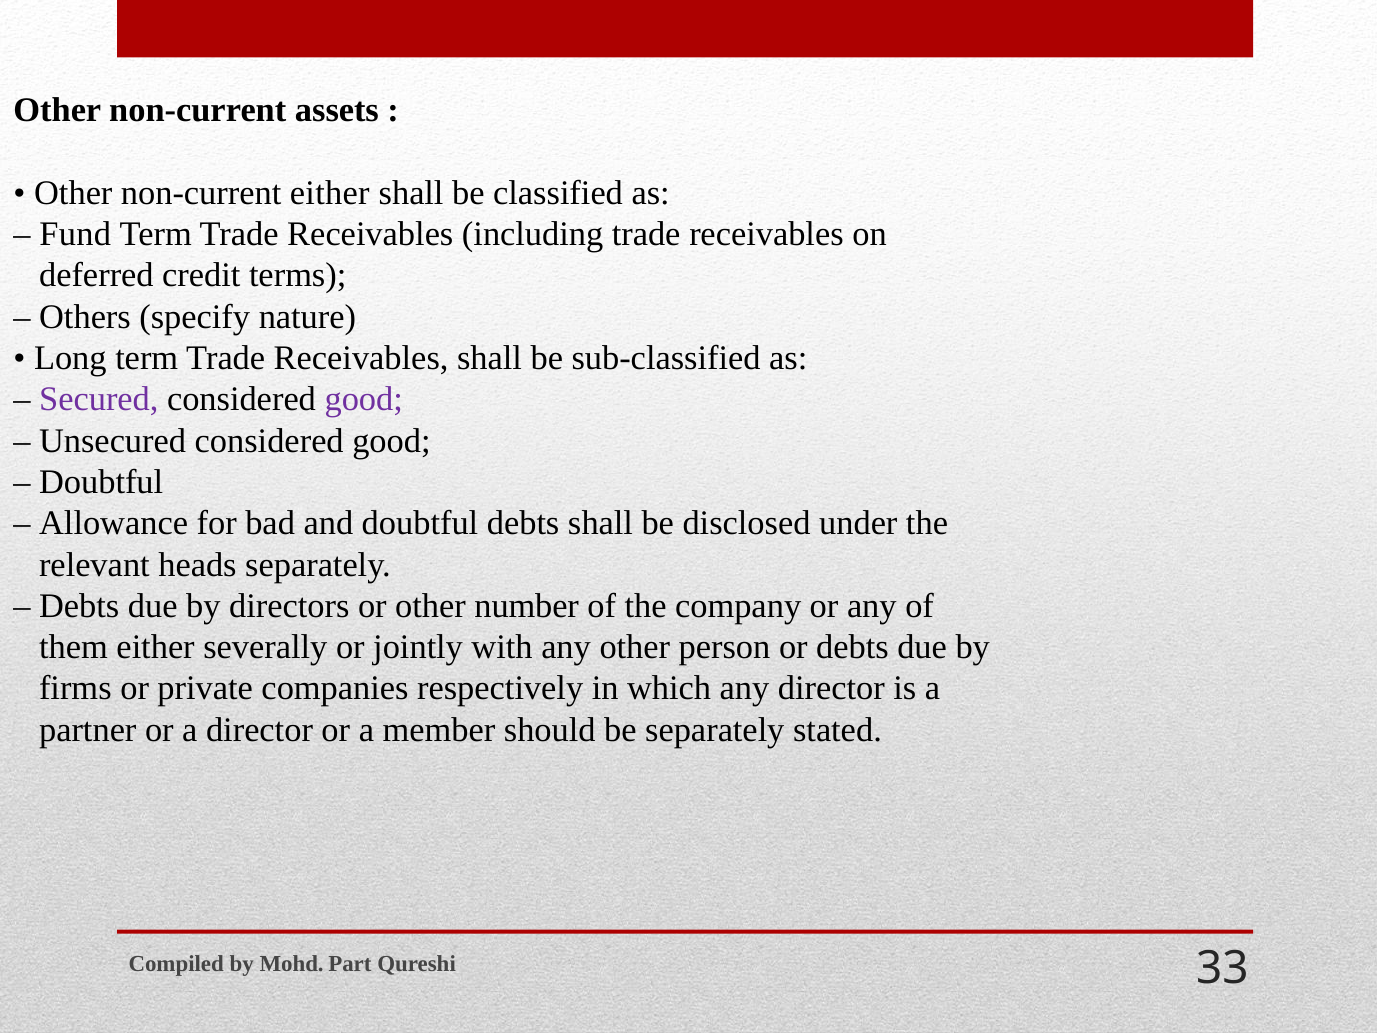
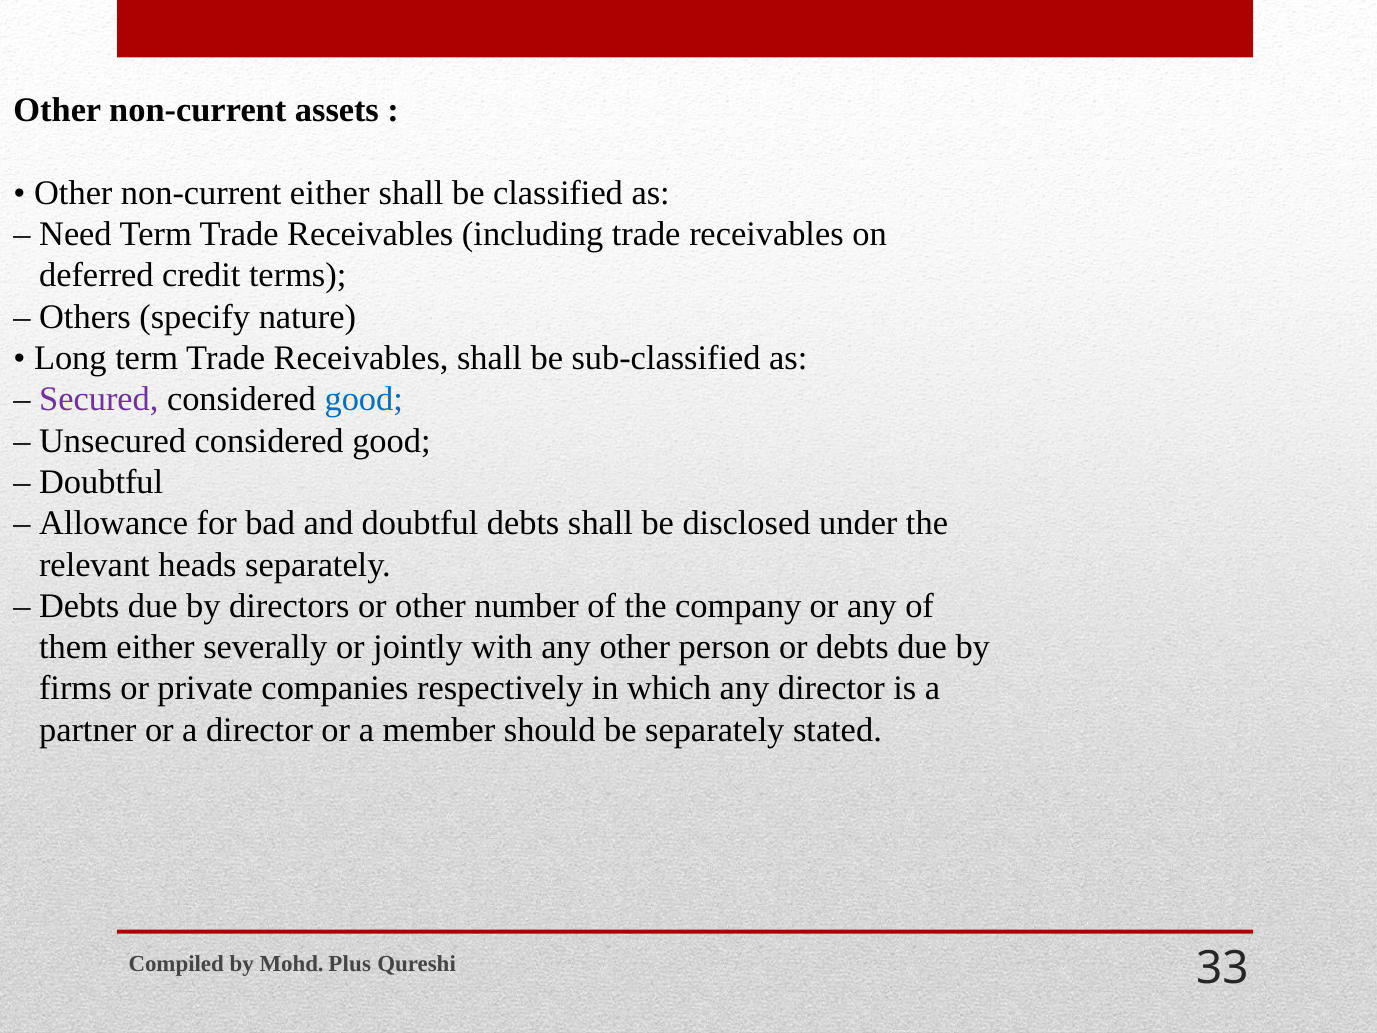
Fund: Fund -> Need (75, 234)
good colour: purple -> blue (364, 399)
Part: Part -> Plus (350, 964)
